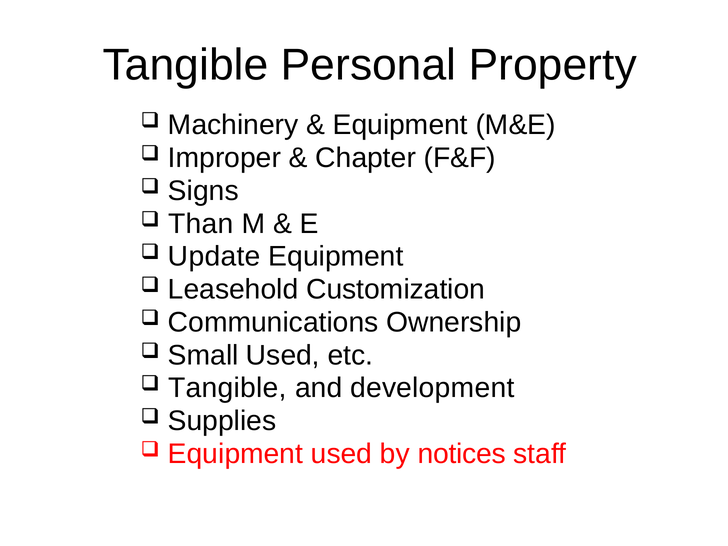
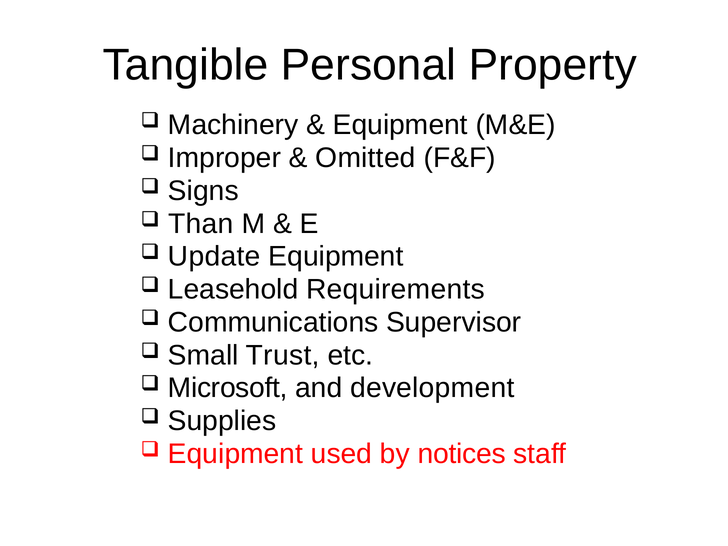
Chapter: Chapter -> Omitted (366, 158)
Customization: Customization -> Requirements (396, 290)
Ownership: Ownership -> Supervisor (454, 322)
Small Used: Used -> Trust (283, 355)
Tangible: Tangible -> Microsoft (228, 388)
